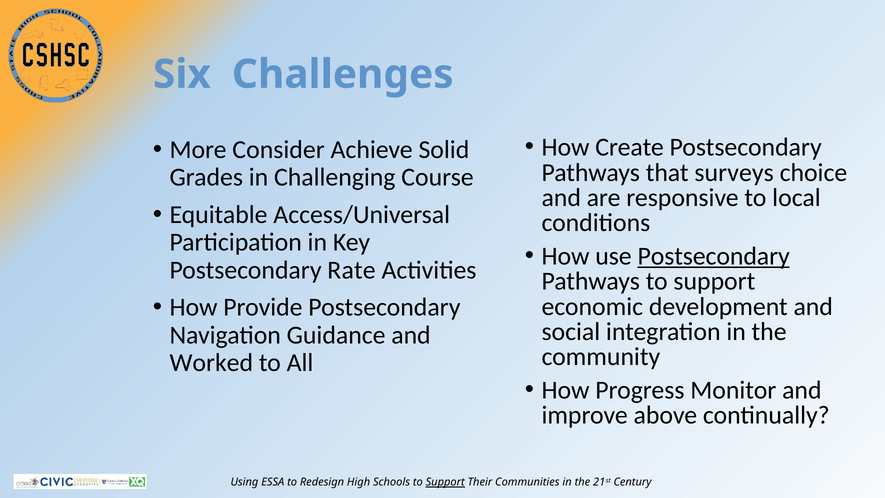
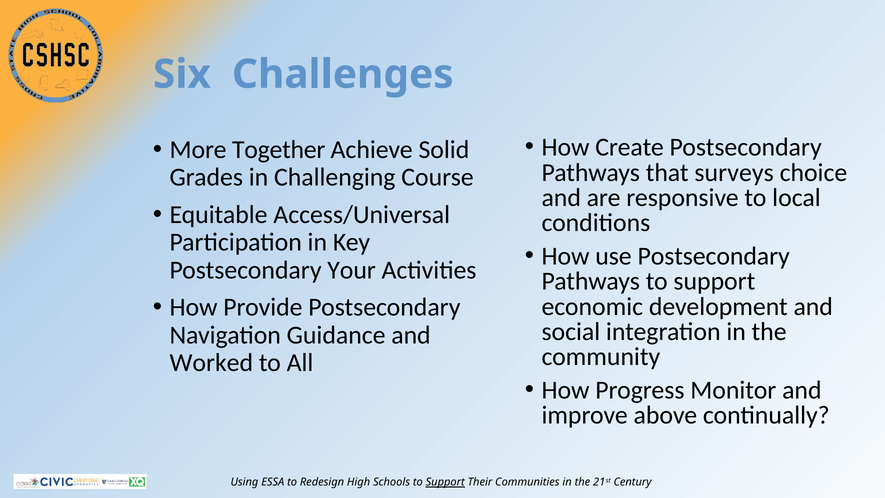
Consider: Consider -> Together (279, 150)
Postsecondary underline: present -> none (714, 256)
Rate: Rate -> Your (352, 270)
